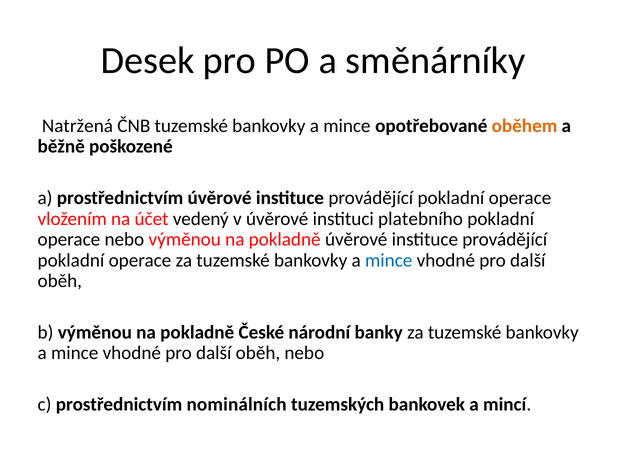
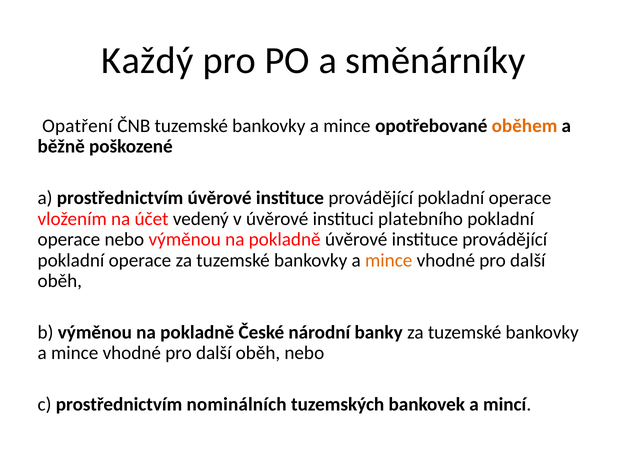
Desek: Desek -> Každý (147, 61)
Natržená: Natržená -> Opatření (77, 126)
mince colour: blue -> orange (389, 260)
